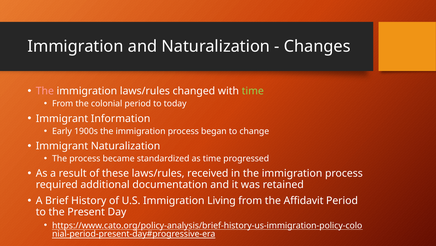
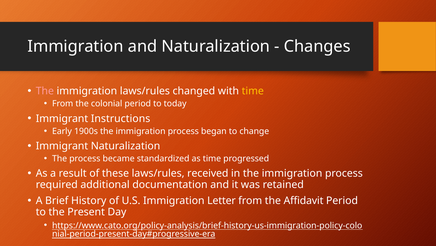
time colour: light green -> yellow (253, 91)
Information: Information -> Instructions (121, 118)
Living: Living -> Letter (221, 200)
